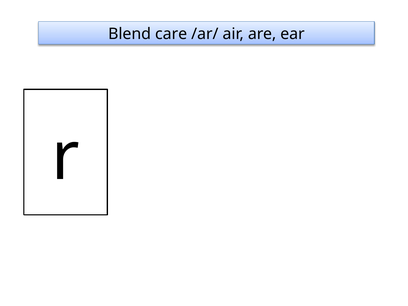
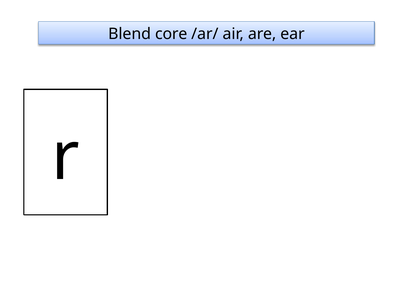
care: care -> core (171, 34)
